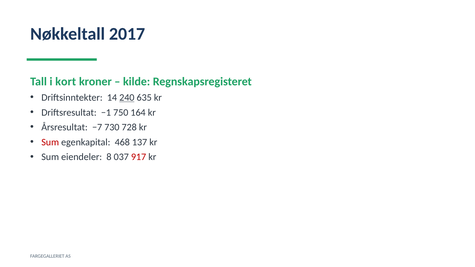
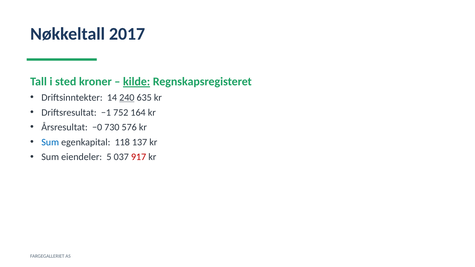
kort: kort -> sted (66, 82)
kilde underline: none -> present (137, 82)
750: 750 -> 752 (121, 113)
−7: −7 -> −0 (97, 127)
728: 728 -> 576 (129, 127)
Sum colour: red -> blue (50, 142)
468: 468 -> 118 (122, 142)
8: 8 -> 5 (109, 157)
